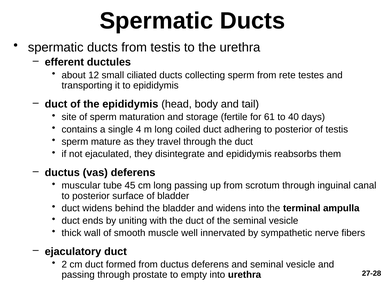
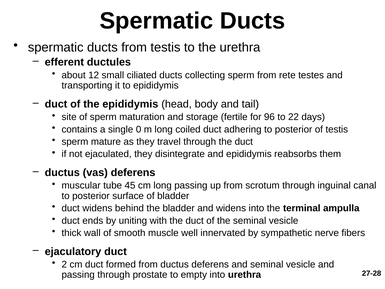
61: 61 -> 96 (269, 117)
40: 40 -> 22 (293, 117)
4: 4 -> 0 (139, 129)
